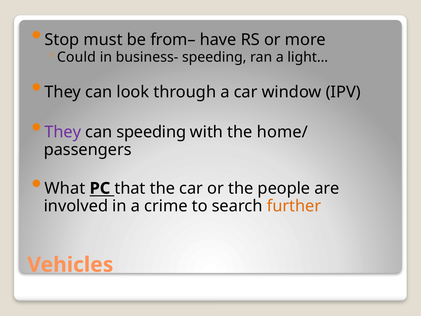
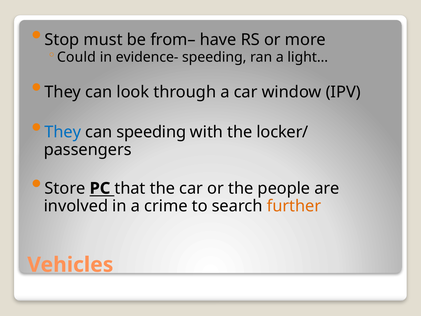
business-: business- -> evidence- (147, 57)
They colour: purple -> blue (63, 132)
home/: home/ -> locker/ (282, 132)
What: What -> Store (65, 188)
